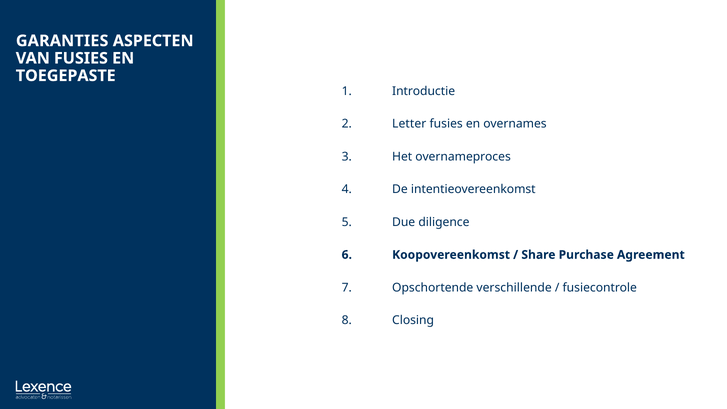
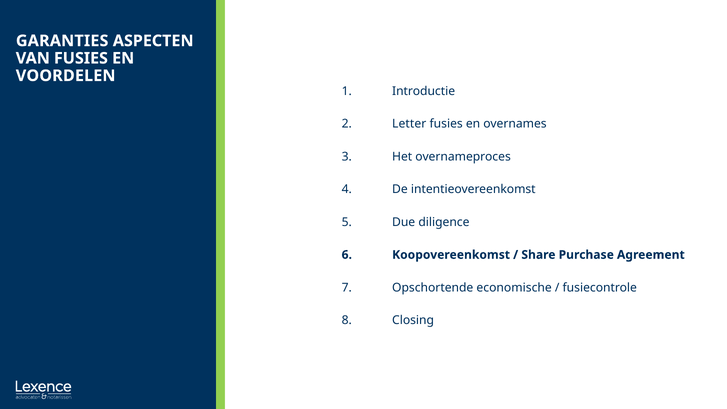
TOEGEPASTE: TOEGEPASTE -> VOORDELEN (66, 76)
verschillende: verschillende -> economische (514, 287)
